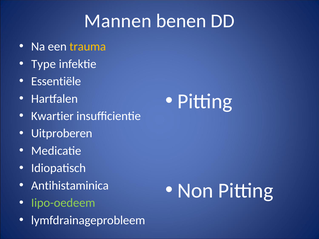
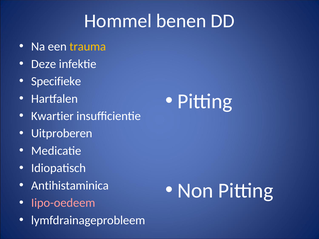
Mannen: Mannen -> Hommel (118, 21)
Type: Type -> Deze (44, 64)
Essentiële: Essentiële -> Specifieke (56, 81)
Iipo-oedeem colour: light green -> pink (63, 203)
